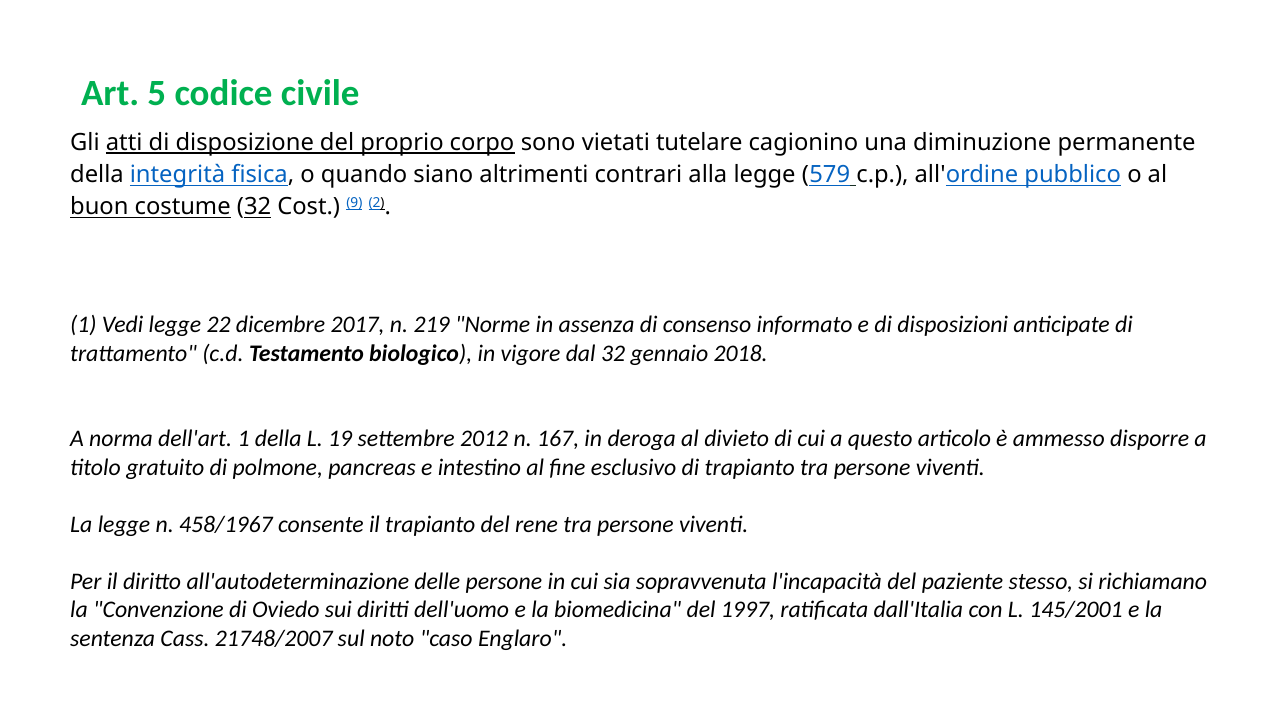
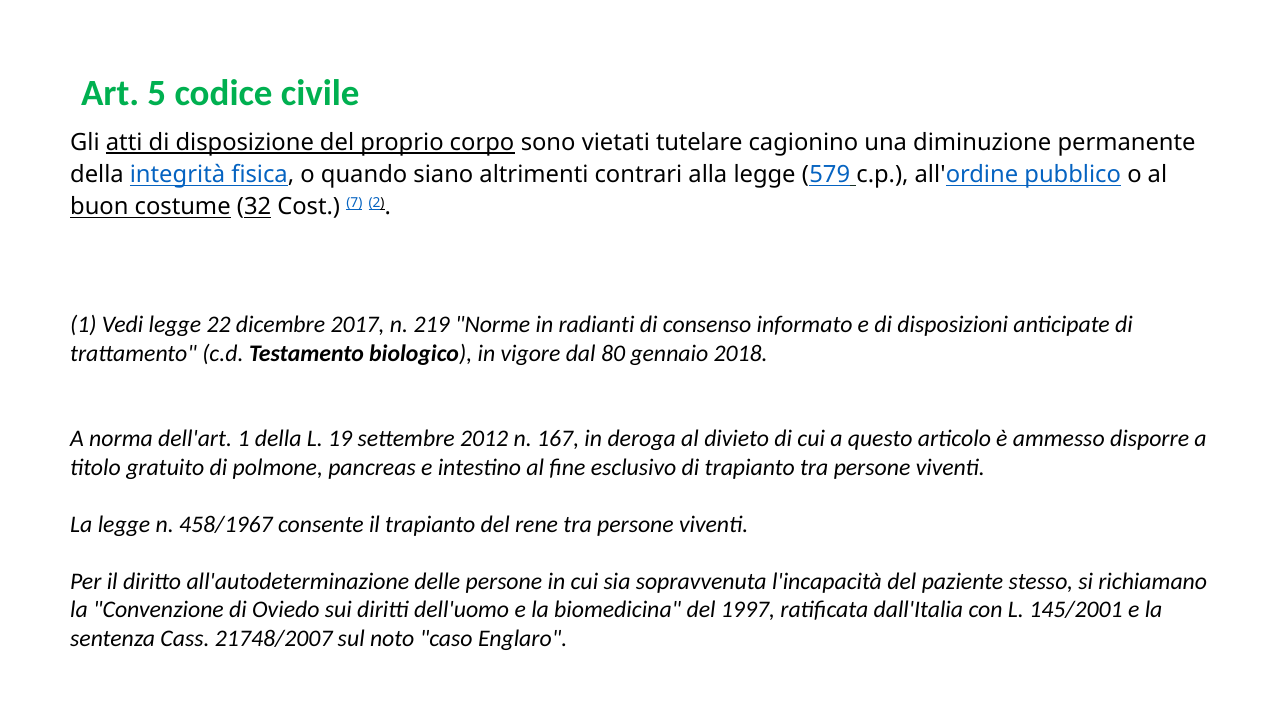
9: 9 -> 7 (354, 203)
assenza: assenza -> radianti (597, 325)
dal 32: 32 -> 80 (613, 354)
